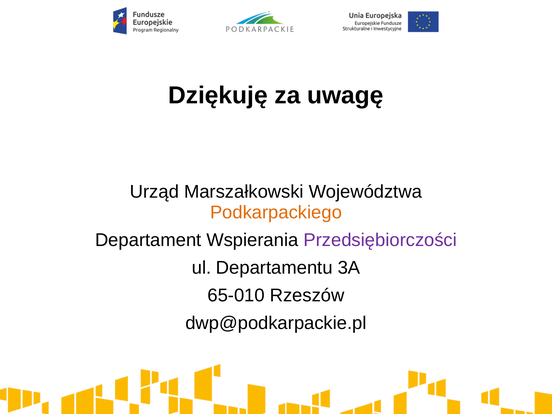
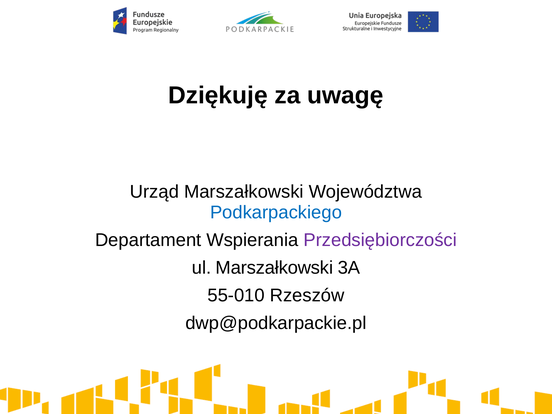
Podkarpackiego colour: orange -> blue (276, 212)
ul Departamentu: Departamentu -> Marszałkowski (274, 268)
65-010: 65-010 -> 55-010 (236, 296)
